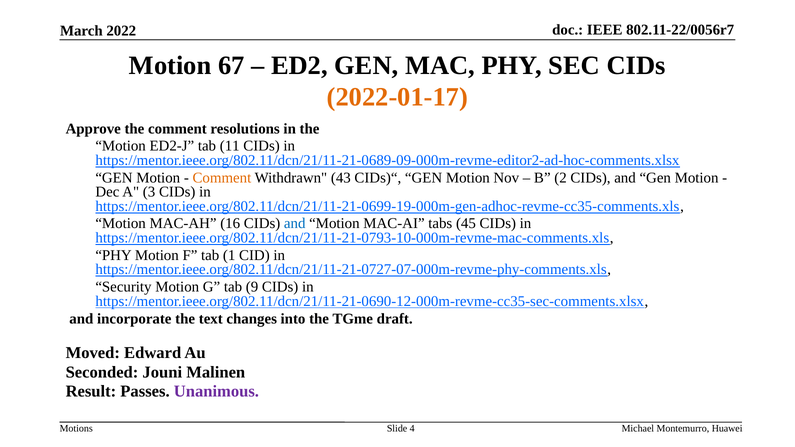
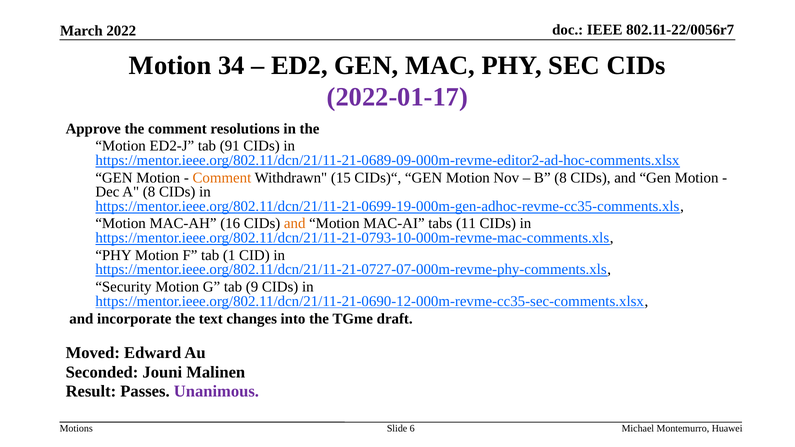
67: 67 -> 34 (231, 65)
2022-01-17 colour: orange -> purple (397, 97)
11: 11 -> 91 (230, 146)
43: 43 -> 15 (341, 178)
B 2: 2 -> 8 (561, 178)
A 3: 3 -> 8 (149, 192)
and colour: blue -> orange (295, 224)
45: 45 -> 11 (466, 224)
4: 4 -> 6 (412, 429)
